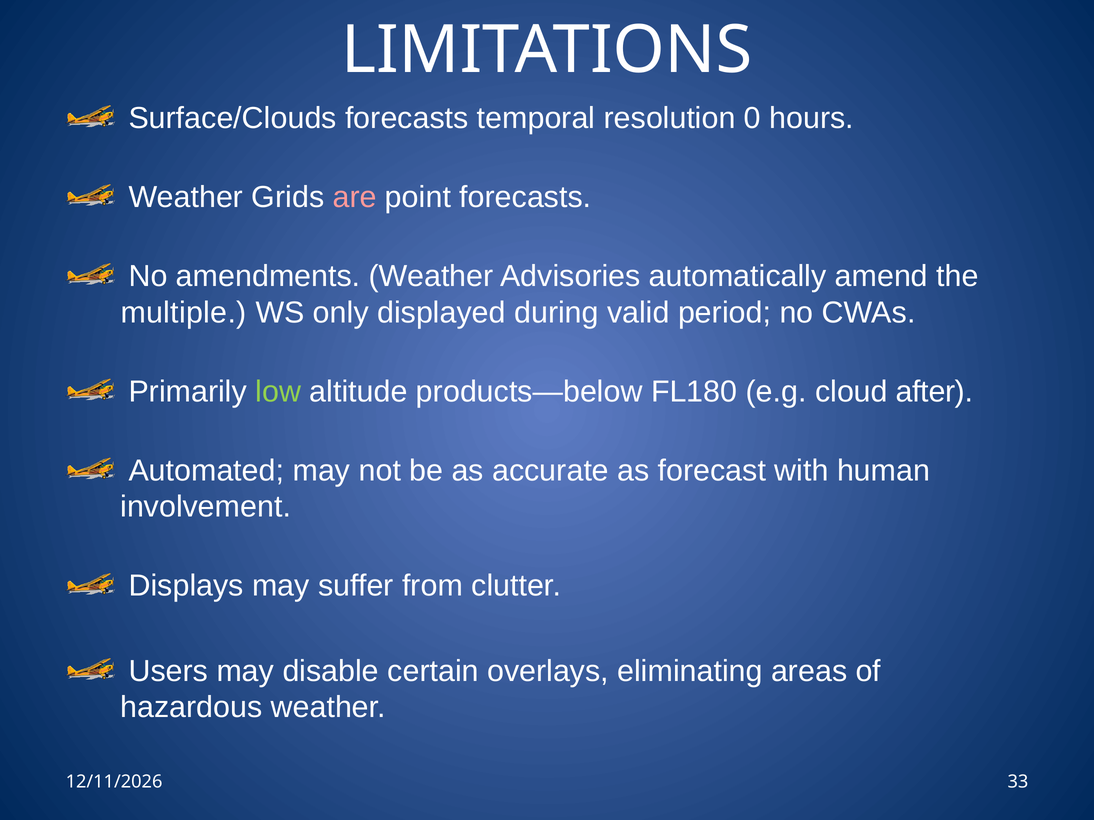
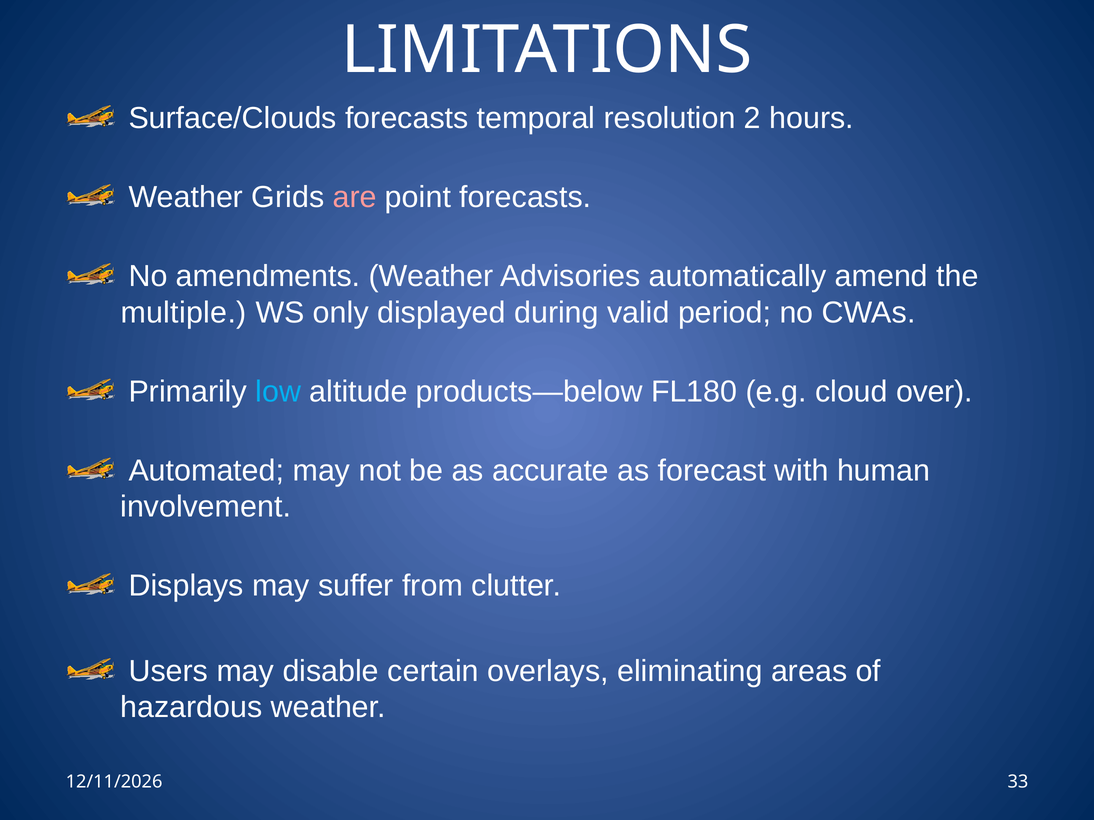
0: 0 -> 2 (752, 118)
low colour: light green -> light blue (278, 392)
after: after -> over (934, 392)
